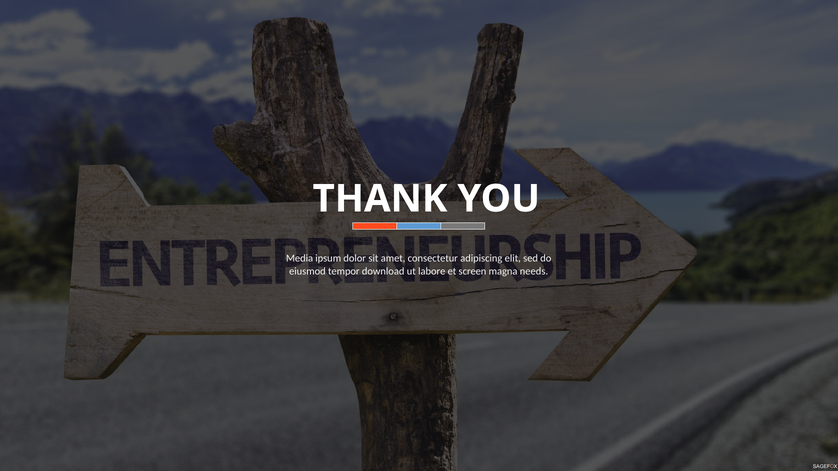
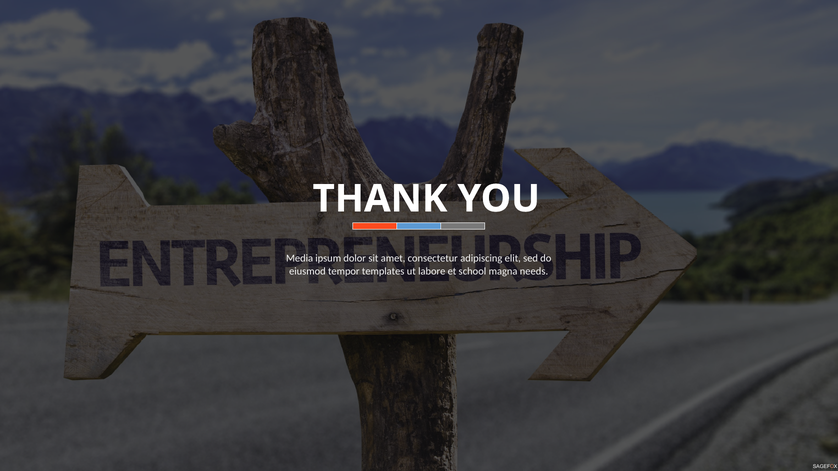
download: download -> templates (383, 271)
screen: screen -> school (472, 271)
